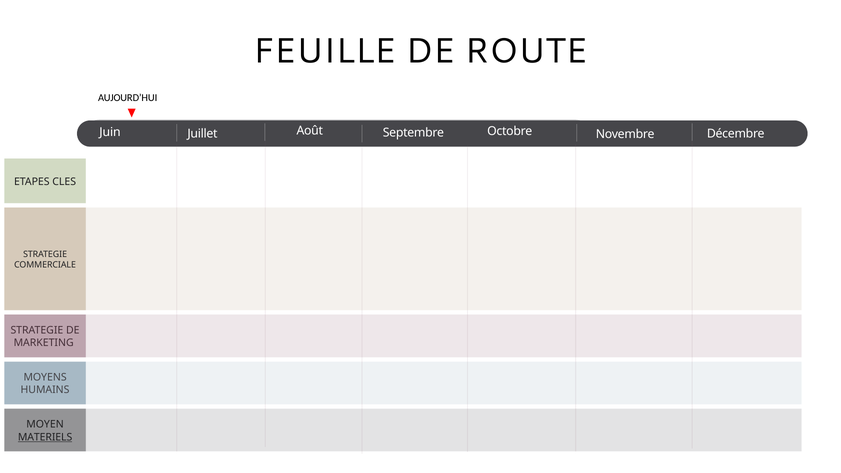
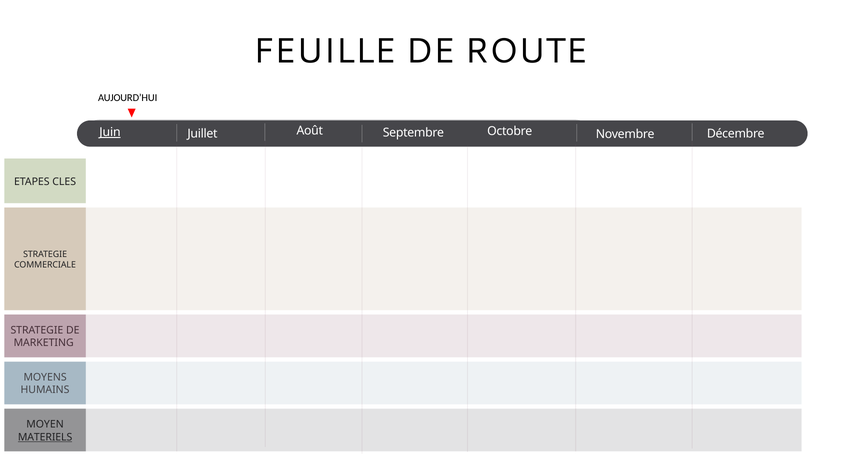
Juin underline: none -> present (110, 132)
